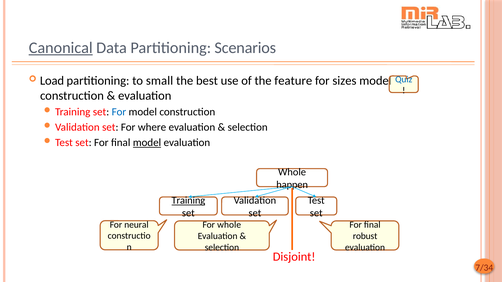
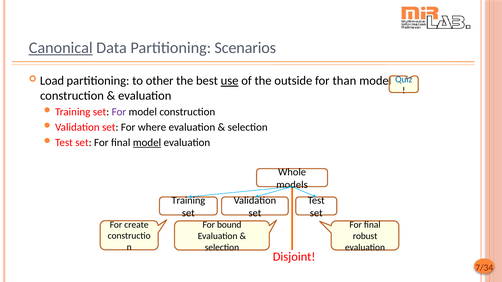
small: small -> other (160, 81)
use underline: none -> present (230, 81)
feature: feature -> outside (293, 81)
sizes: sizes -> than (344, 81)
For colour: blue -> purple (119, 112)
happen: happen -> models (292, 185)
Training underline: present -> none (188, 201)
neural: neural -> create (136, 225)
For whole: whole -> bound (229, 225)
